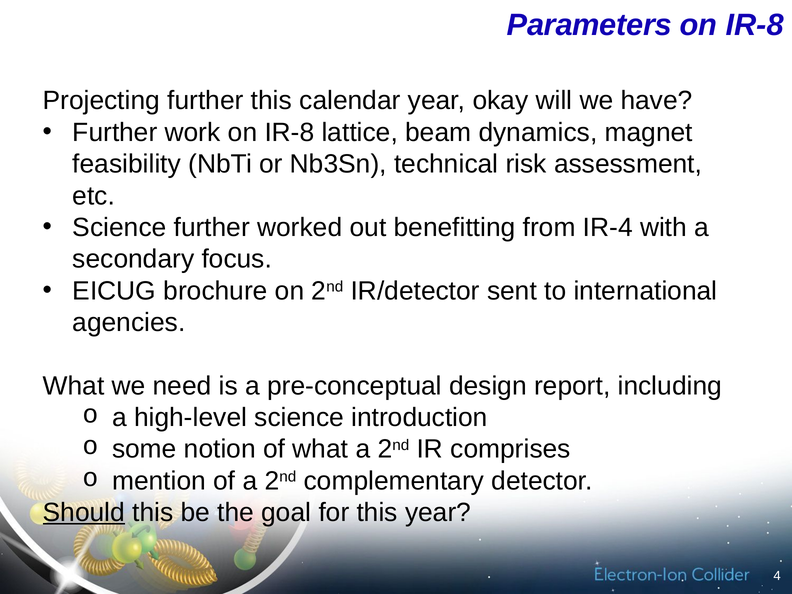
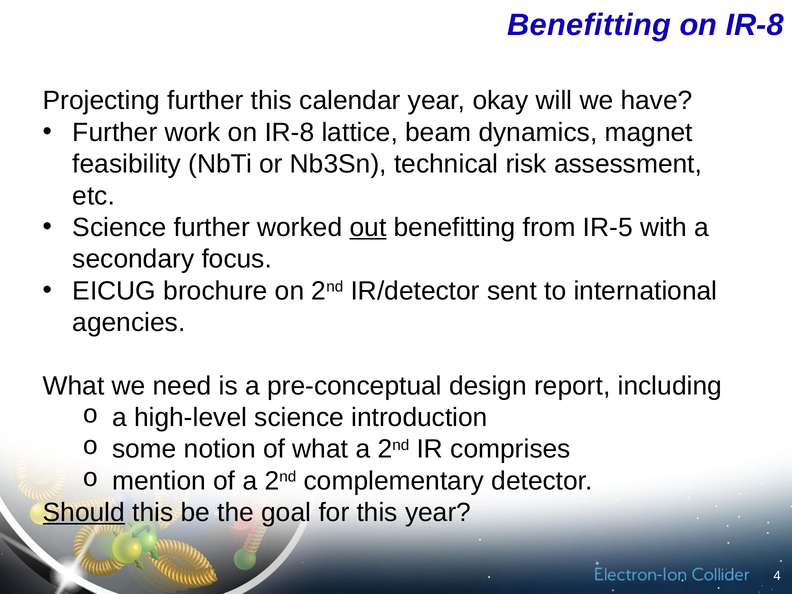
Parameters: Parameters -> Benefitting (589, 25)
out underline: none -> present (368, 227)
IR-4: IR-4 -> IR-5 (608, 227)
